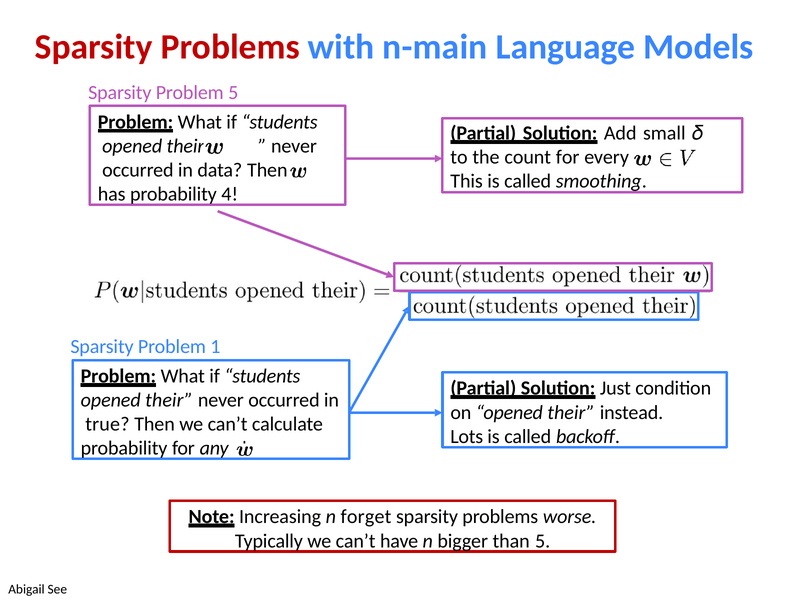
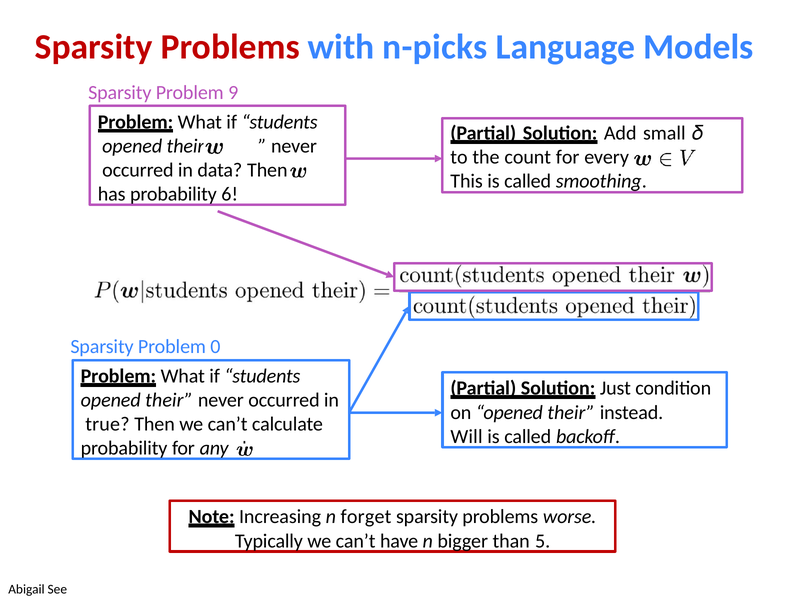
n-main: n-main -> n-picks (435, 47)
Problem 5: 5 -> 9 (233, 93)
4: 4 -> 6 (230, 194)
1: 1 -> 0 (215, 347)
Lots: Lots -> Will (467, 437)
